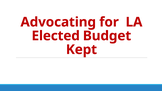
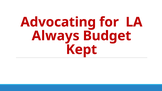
Elected: Elected -> Always (56, 36)
